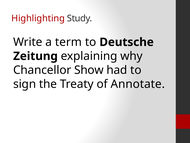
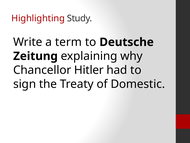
Show: Show -> Hitler (89, 70)
Annotate: Annotate -> Domestic (138, 84)
